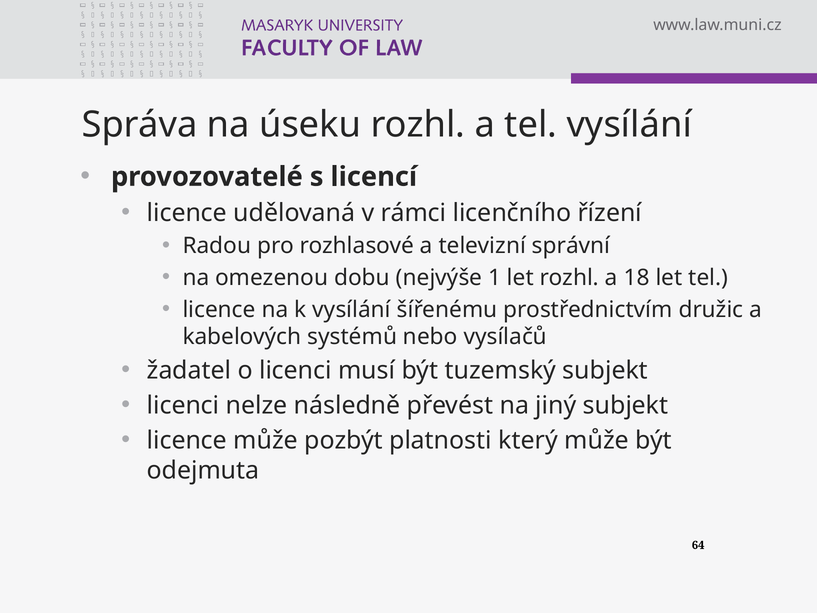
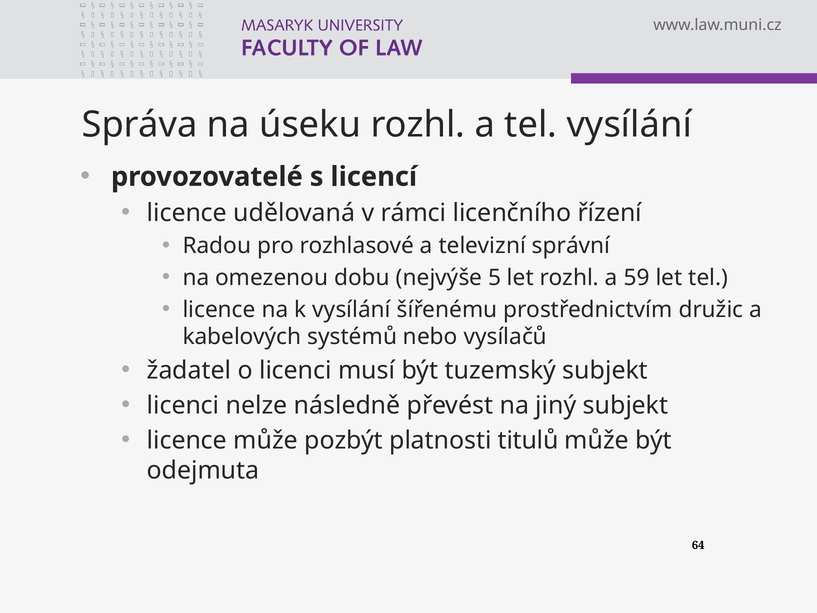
1: 1 -> 5 (495, 278)
18: 18 -> 59 (637, 278)
který: který -> titulů (528, 440)
